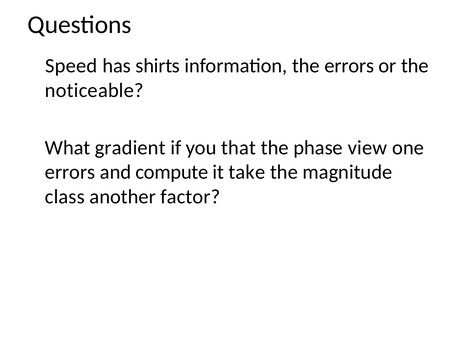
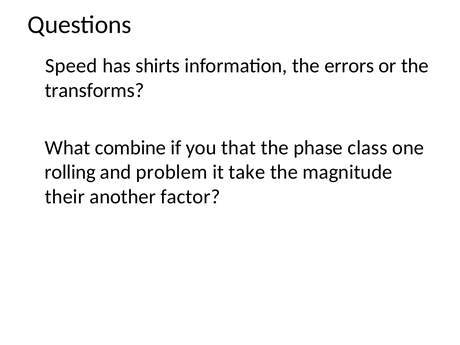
noticeable: noticeable -> transforms (94, 90)
gradient: gradient -> combine (130, 148)
view: view -> class (367, 148)
errors: errors -> rolling (70, 172)
compute: compute -> problem (172, 172)
class: class -> their (65, 197)
